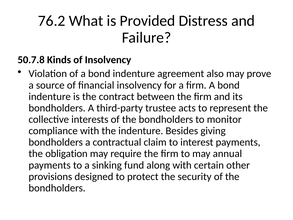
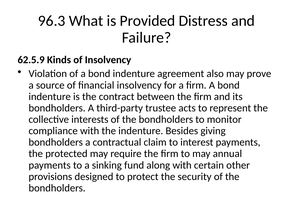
76.2: 76.2 -> 96.3 (52, 21)
50.7.8: 50.7.8 -> 62.5.9 (31, 60)
obligation: obligation -> protected (66, 154)
